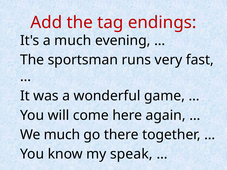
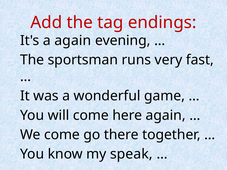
a much: much -> again (73, 41)
We much: much -> come (62, 135)
